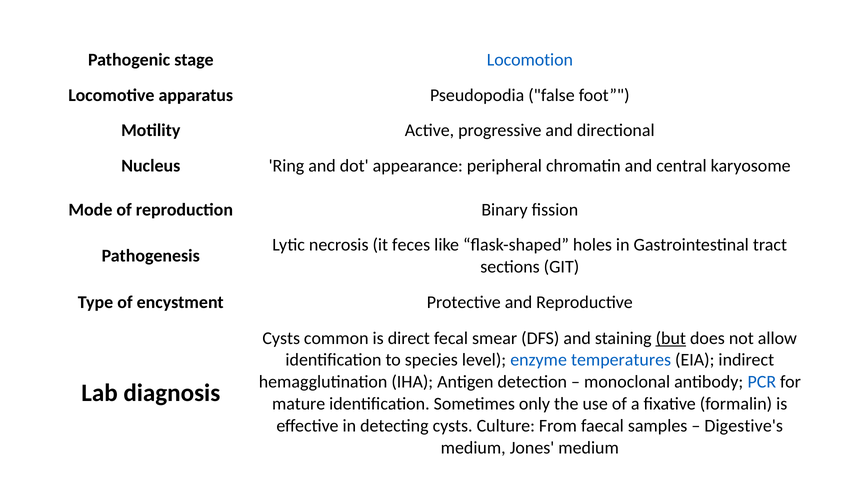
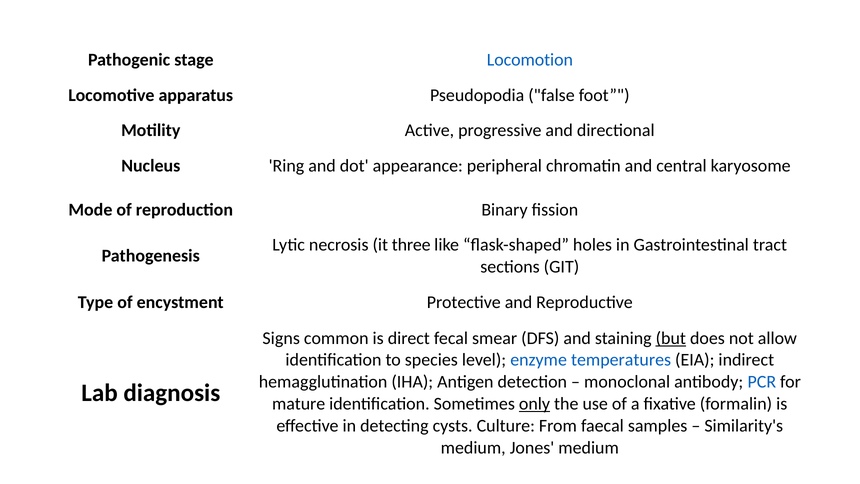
feces: feces -> three (411, 245)
Cysts: Cysts -> Signs (281, 338)
only underline: none -> present (534, 404)
Digestive's: Digestive's -> Similarity's (744, 426)
